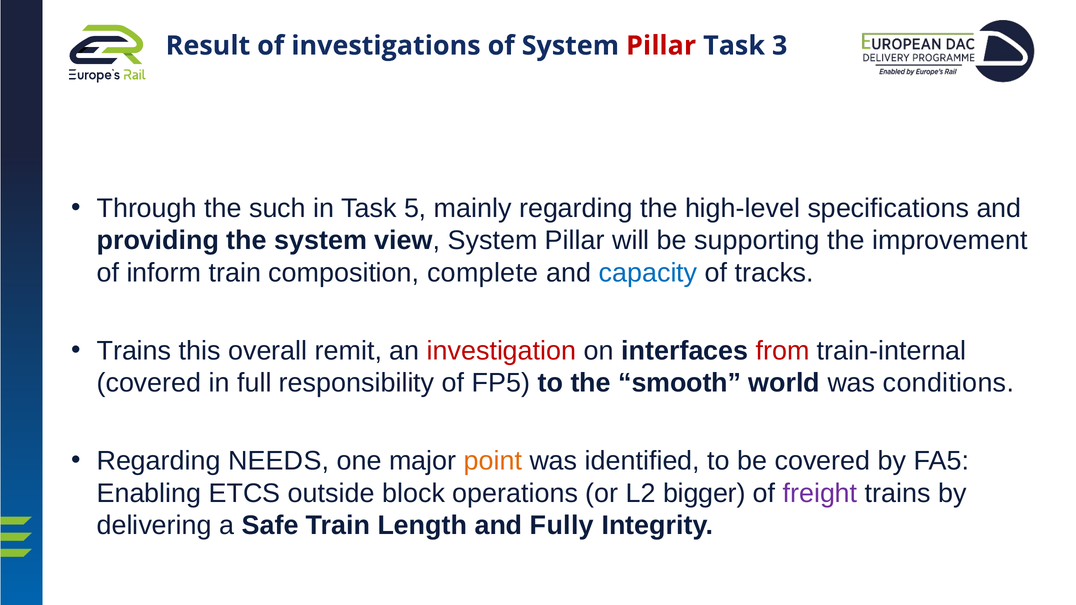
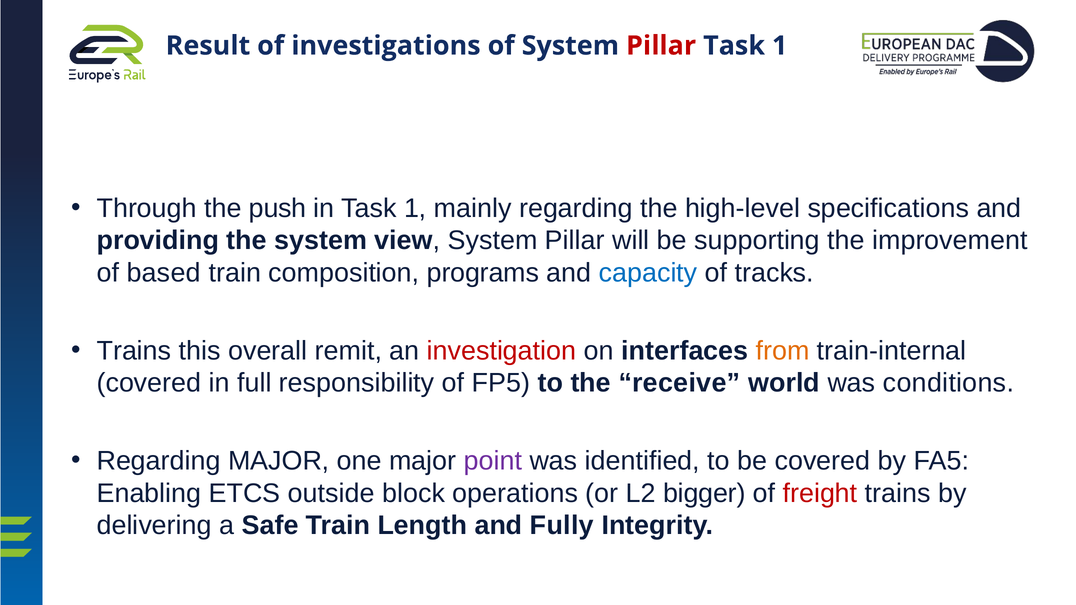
3: 3 -> 1 (780, 46)
such: such -> push (278, 208)
in Task 5: 5 -> 1 (415, 208)
inform: inform -> based (164, 273)
complete: complete -> programs (483, 273)
from colour: red -> orange (783, 351)
smooth: smooth -> receive (679, 383)
Regarding NEEDS: NEEDS -> MAJOR (279, 461)
point colour: orange -> purple (493, 461)
freight colour: purple -> red (820, 493)
